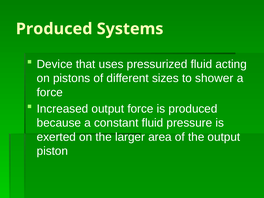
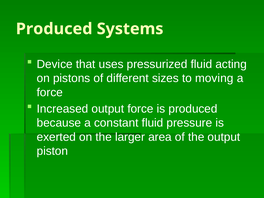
shower: shower -> moving (214, 78)
